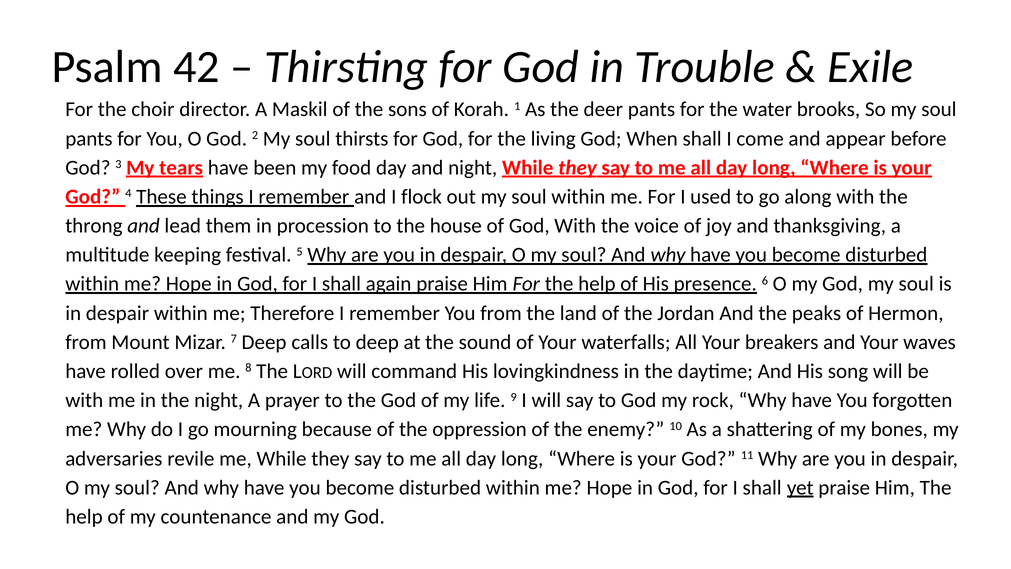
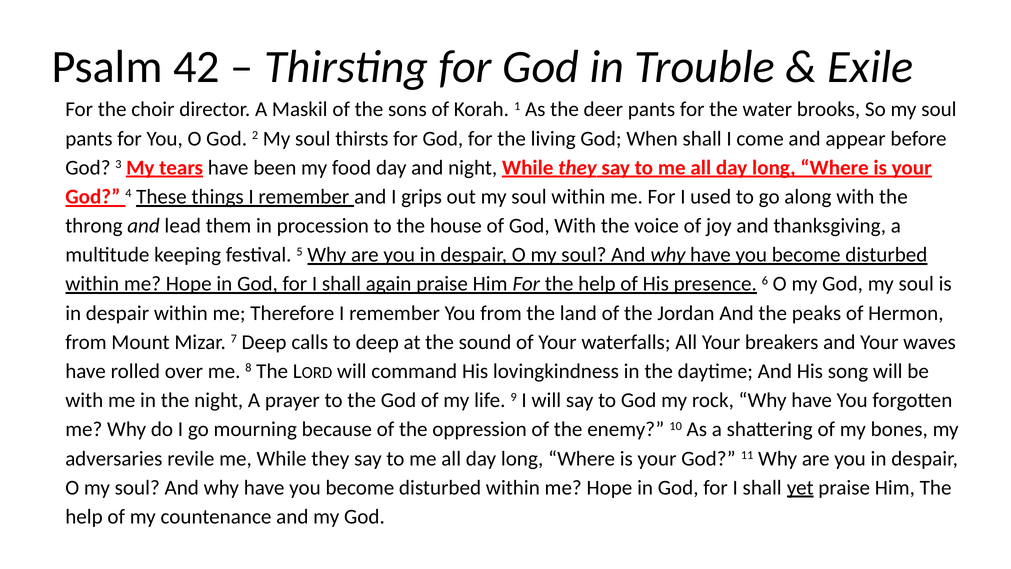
flock: flock -> grips (422, 197)
